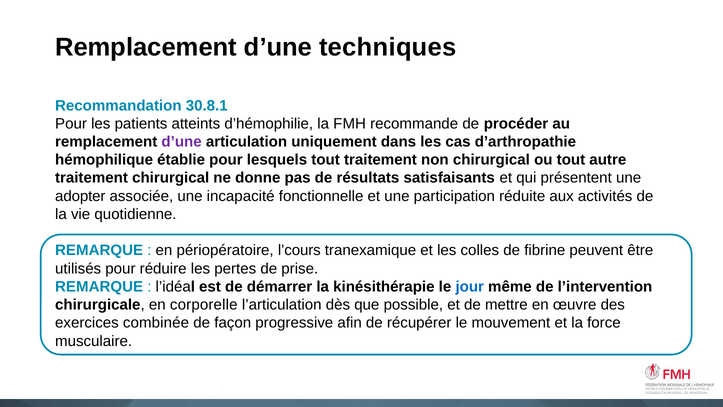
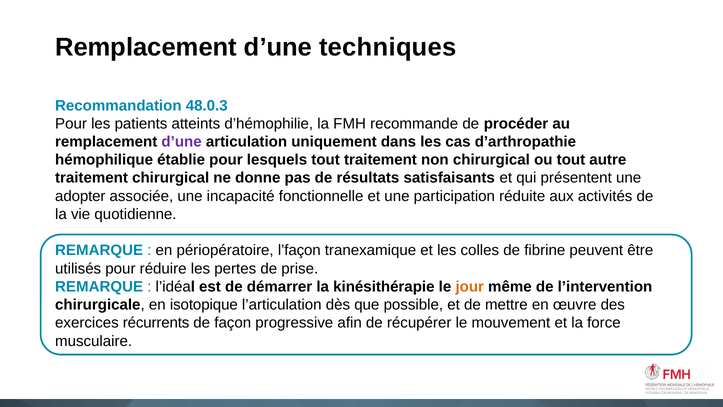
30.8.1: 30.8.1 -> 48.0.3 (207, 105)
l’cours: l’cours -> l’façon (299, 250)
jour colour: blue -> orange (470, 286)
corporelle: corporelle -> isotopique (204, 305)
combinée: combinée -> récurrents (156, 323)
